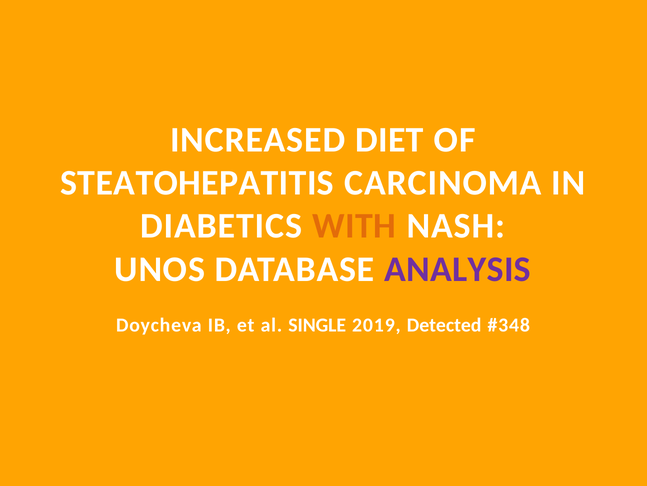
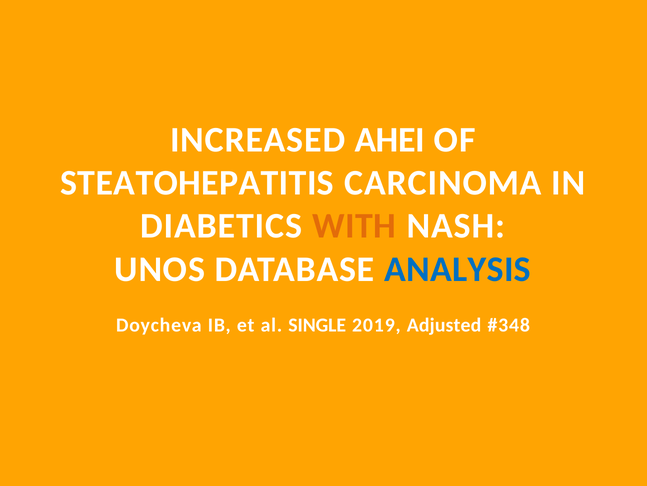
DIET: DIET -> AHEI (390, 140)
ANALYSIS colour: purple -> blue (458, 269)
Detected: Detected -> Adjusted (444, 325)
